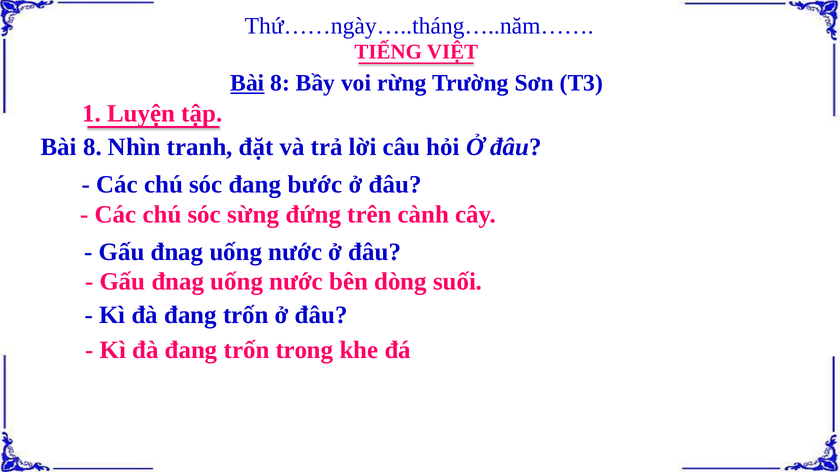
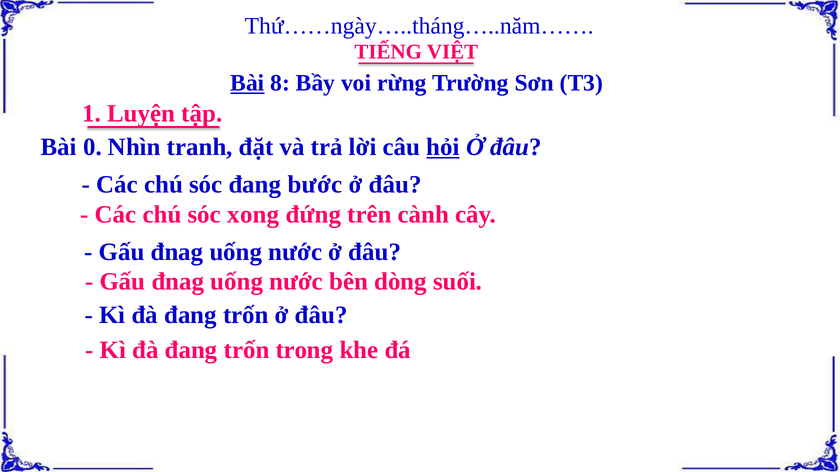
8: 8 -> 0 (92, 147)
hỏi underline: none -> present (443, 147)
sừng: sừng -> xong (253, 214)
